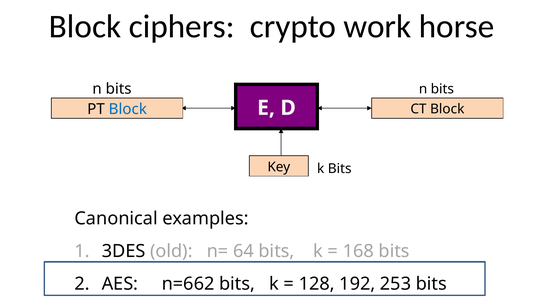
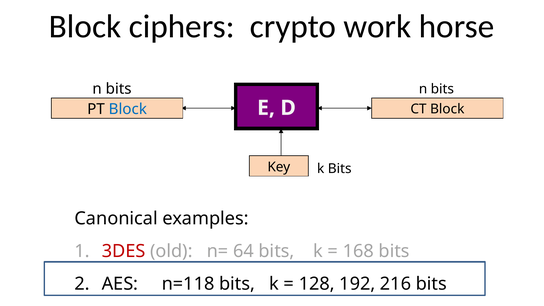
3DES colour: black -> red (124, 251)
n=662: n=662 -> n=118 (188, 284)
253: 253 -> 216 (396, 284)
